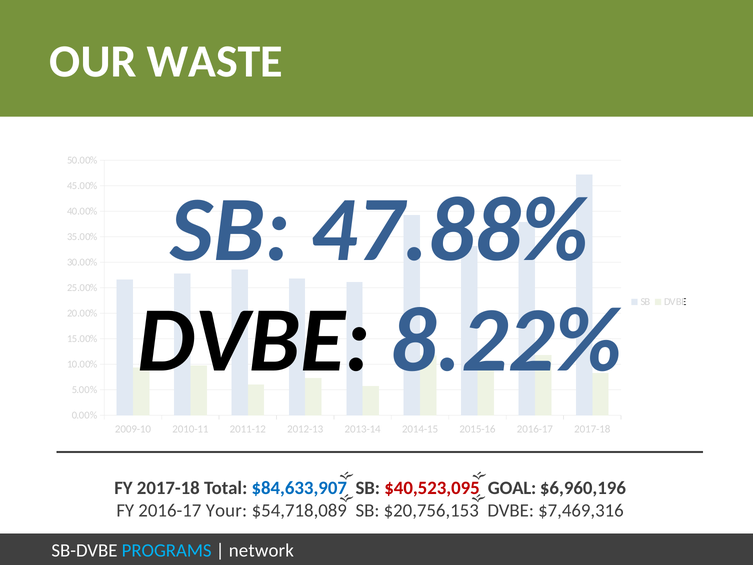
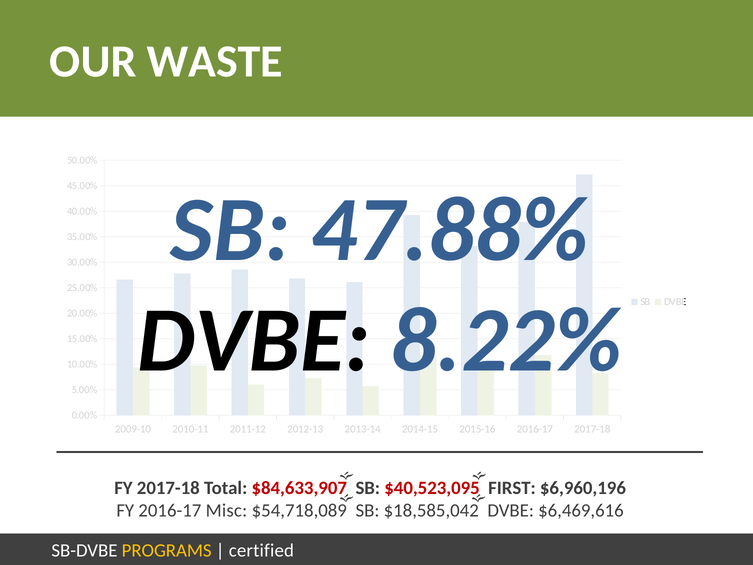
$84,633,907 colour: blue -> red (299, 488)
GOAL: GOAL -> FIRST (512, 488)
Your: Your -> Misc (226, 510)
$20,756,153: $20,756,153 -> $18,585,042 (431, 510)
$7,469,316: $7,469,316 -> $6,469,616 (581, 510)
PROGRAMS colour: light blue -> yellow (167, 550)
network: network -> certified (261, 550)
